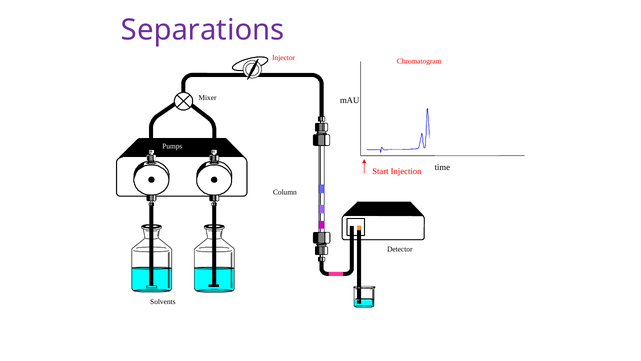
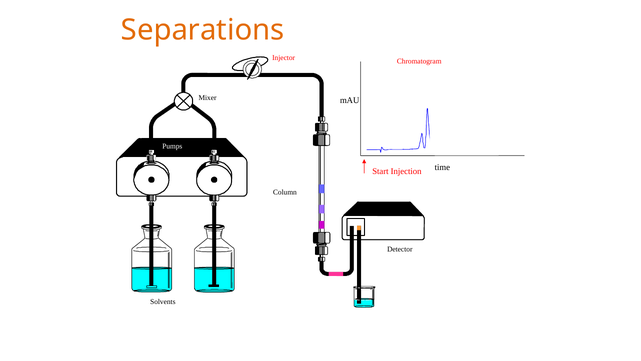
Separations colour: purple -> orange (203, 30)
